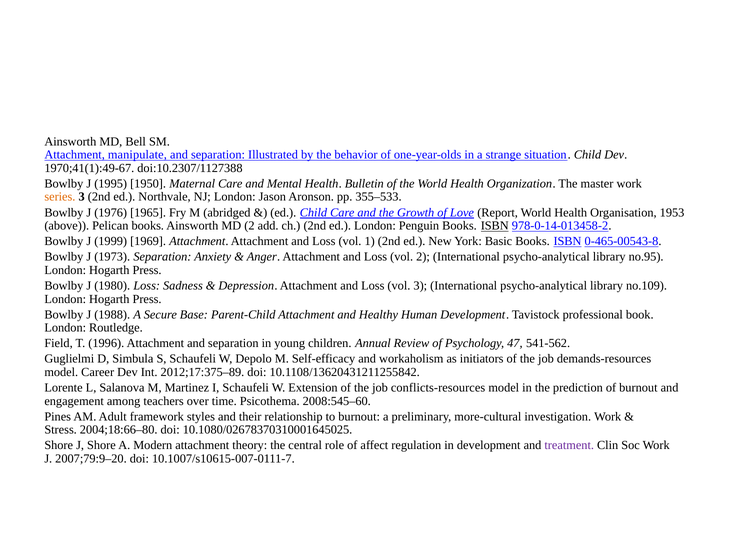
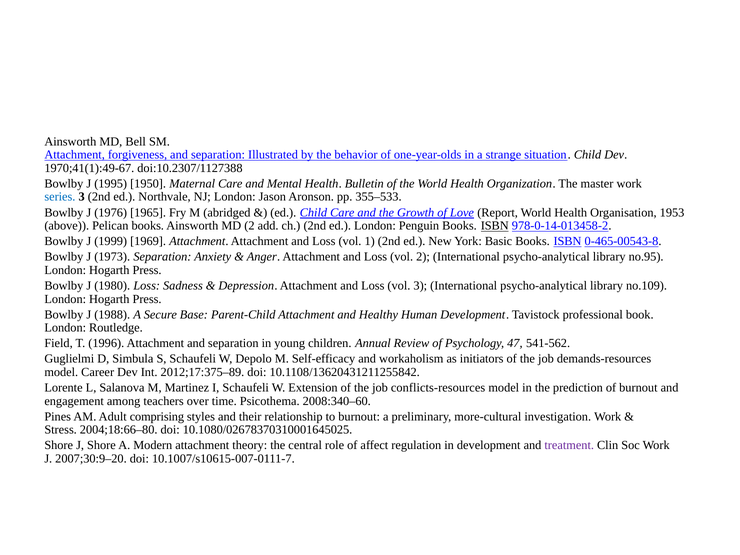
manipulate: manipulate -> forgiveness (138, 155)
series colour: orange -> blue (60, 197)
2008:545–60: 2008:545–60 -> 2008:340–60 (337, 401)
framework: framework -> comprising (157, 417)
2007;79:9–20: 2007;79:9–20 -> 2007;30:9–20 (91, 459)
